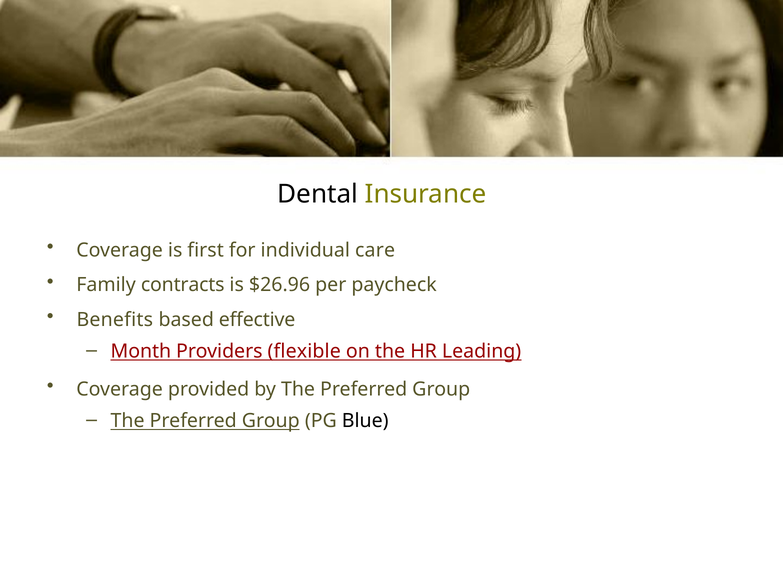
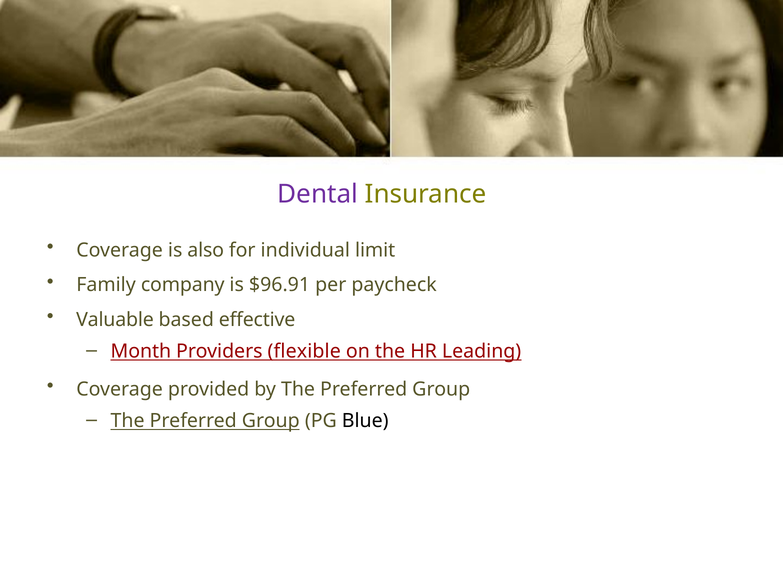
Dental colour: black -> purple (318, 194)
first: first -> also (206, 250)
care: care -> limit (375, 250)
contracts: contracts -> company (183, 285)
$26.96: $26.96 -> $96.91 (280, 285)
Benefits: Benefits -> Valuable (115, 320)
